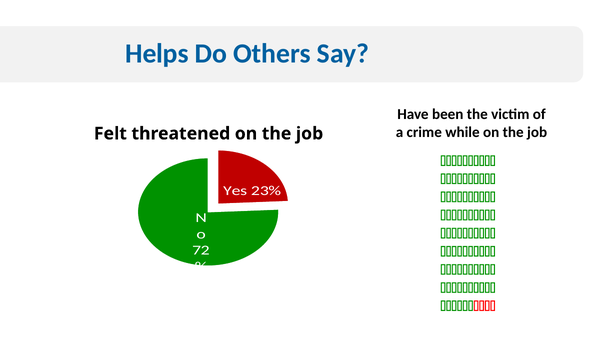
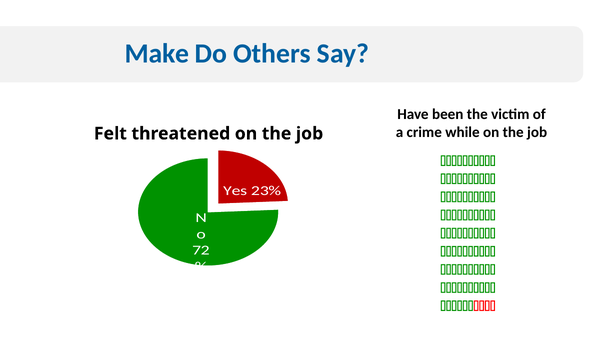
Helps: Helps -> Make (157, 54)
